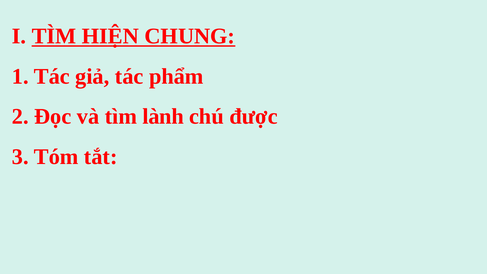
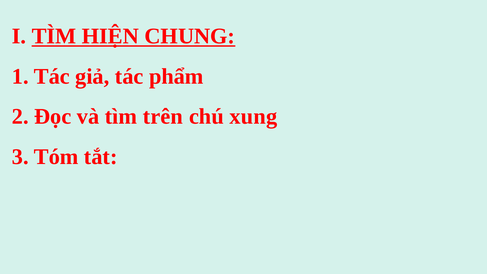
lành: lành -> trên (163, 116)
được: được -> xung (253, 116)
